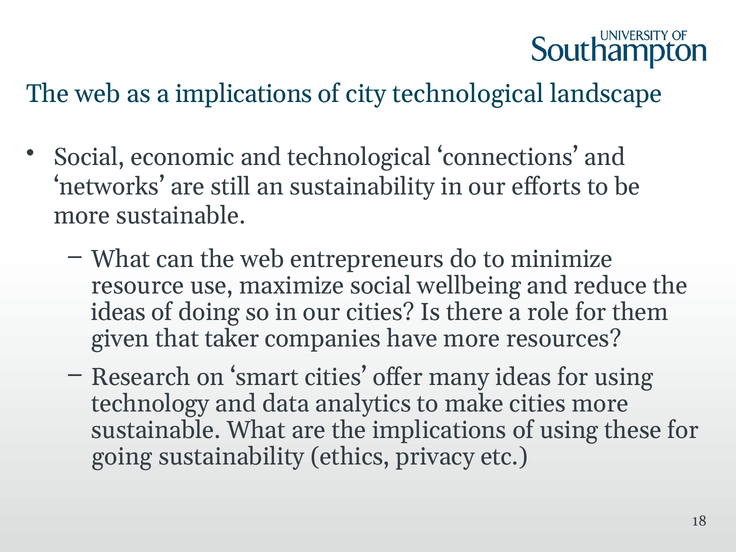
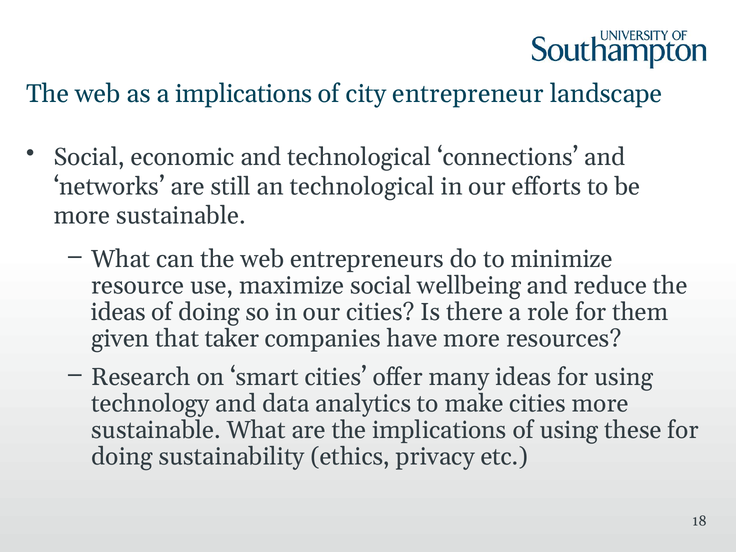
city technological: technological -> entrepreneur (468, 94)
an sustainability: sustainability -> technological (362, 186)
going: going -> doing (122, 457)
